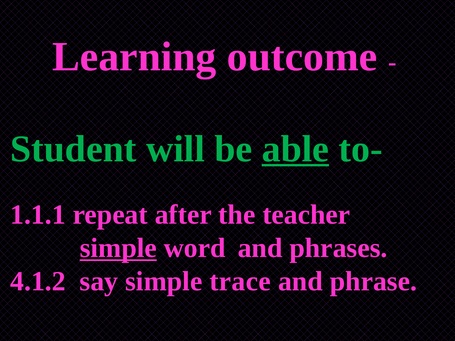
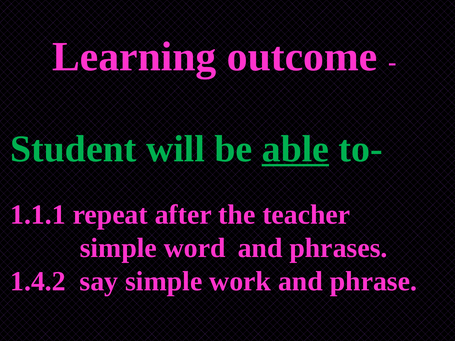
simple underline: present -> none (118, 248)
4.1.2: 4.1.2 -> 1.4.2 (38, 282)
trace: trace -> work (240, 282)
